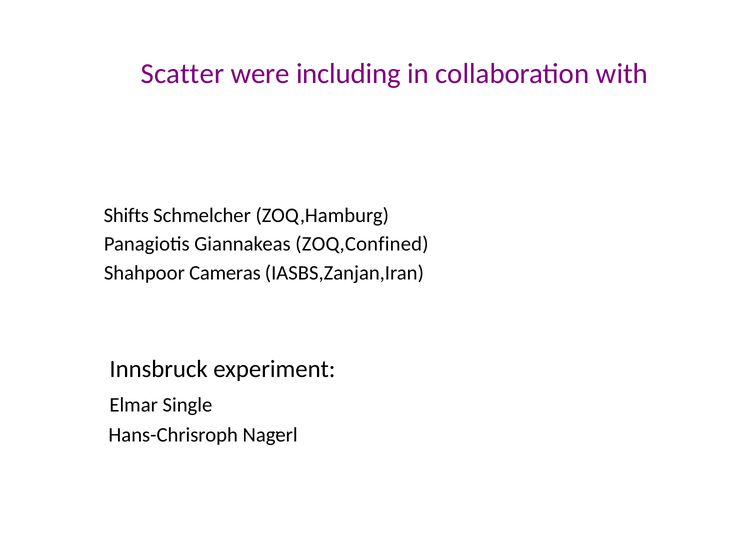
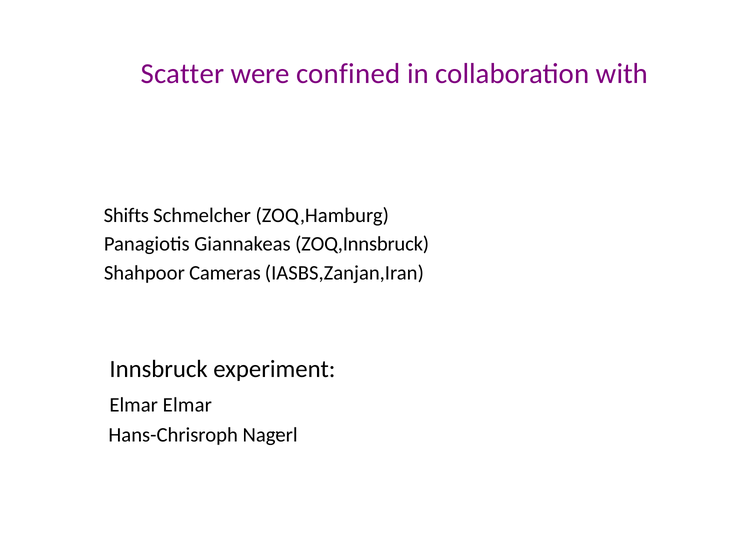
including: including -> confined (348, 74)
ZOQ,Confined: ZOQ,Confined -> ZOQ,Innsbruck (362, 244)
Elmar Single: Single -> Elmar (187, 405)
